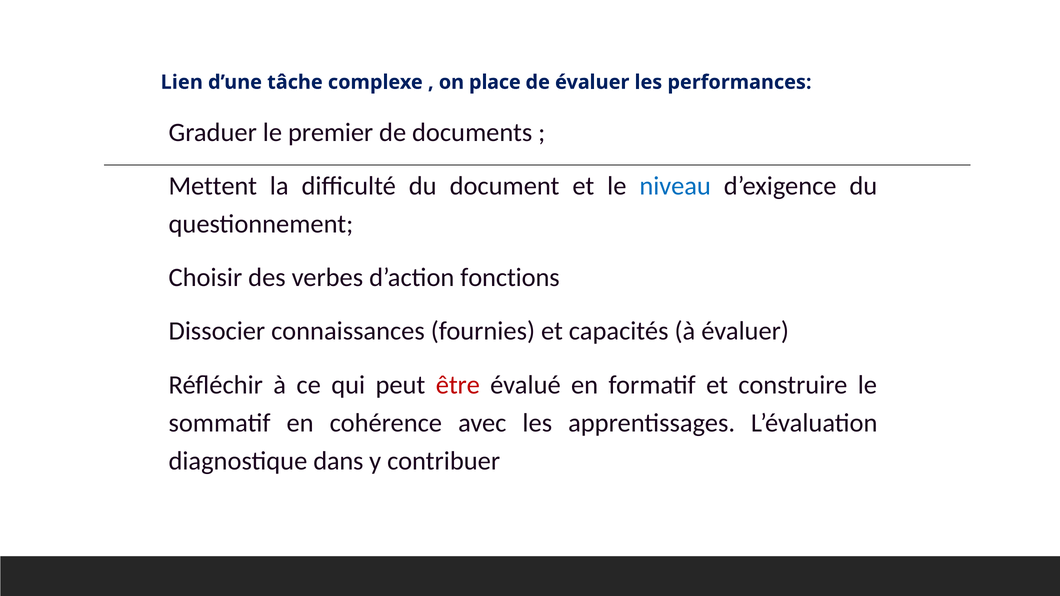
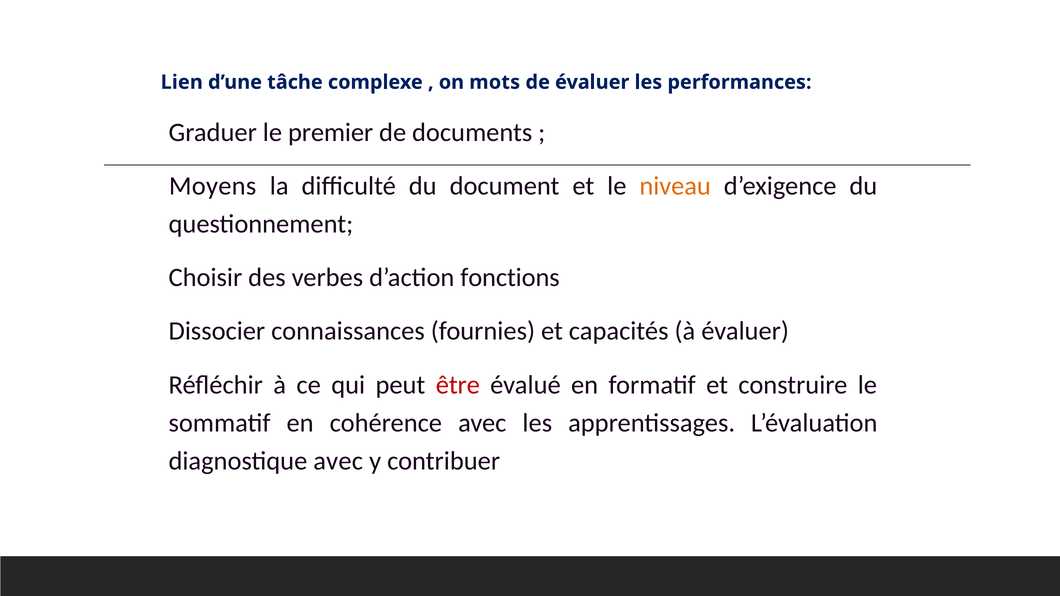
place: place -> mots (495, 82)
Mettent: Mettent -> Moyens (213, 186)
niveau colour: blue -> orange (675, 186)
diagnostique dans: dans -> avec (338, 461)
